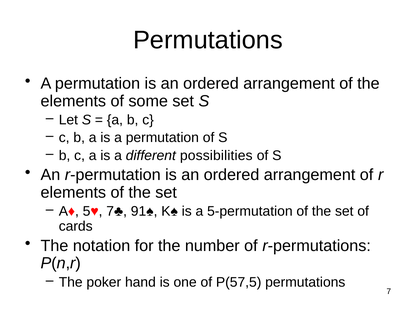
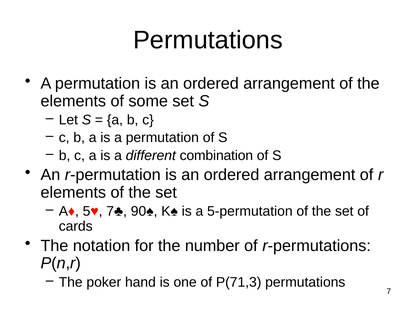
possibilities: possibilities -> combination (216, 155)
91♠: 91♠ -> 90♠ (144, 211)
P(57,5: P(57,5 -> P(71,3 (239, 282)
